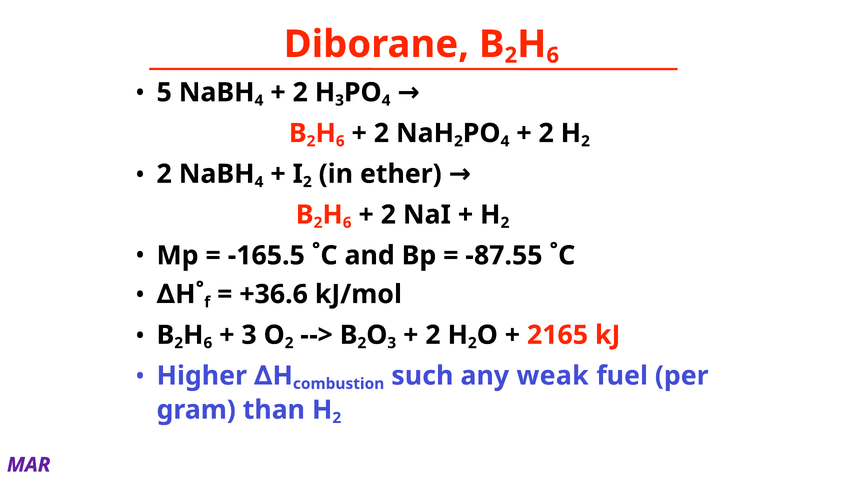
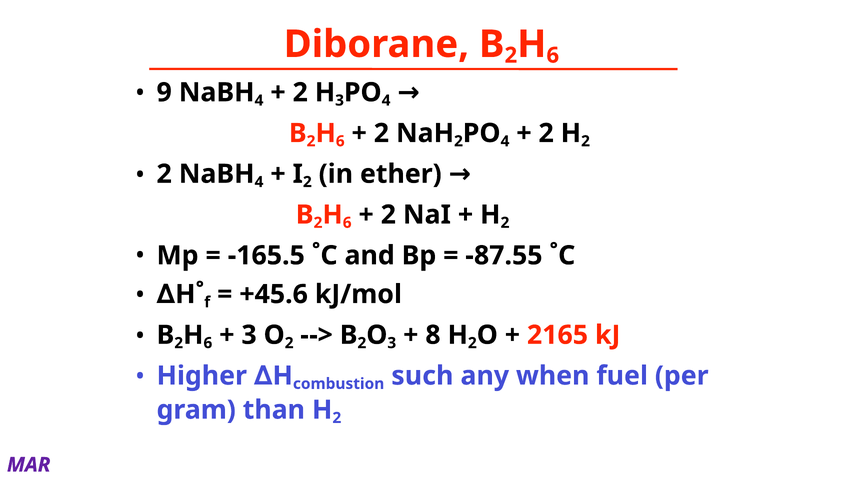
5: 5 -> 9 (164, 92)
+36.6: +36.6 -> +45.6 (274, 294)
2: 2 -> 8 (433, 335)
weak: weak -> when (553, 375)
